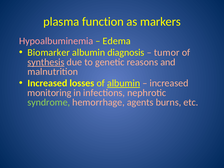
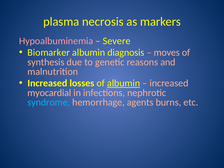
function: function -> necrosis (103, 22)
Edema: Edema -> Severe (117, 41)
tumor: tumor -> moves (167, 53)
synthesis underline: present -> none (46, 62)
monitoring: monitoring -> myocardial (49, 93)
syndrome colour: light green -> light blue (49, 102)
